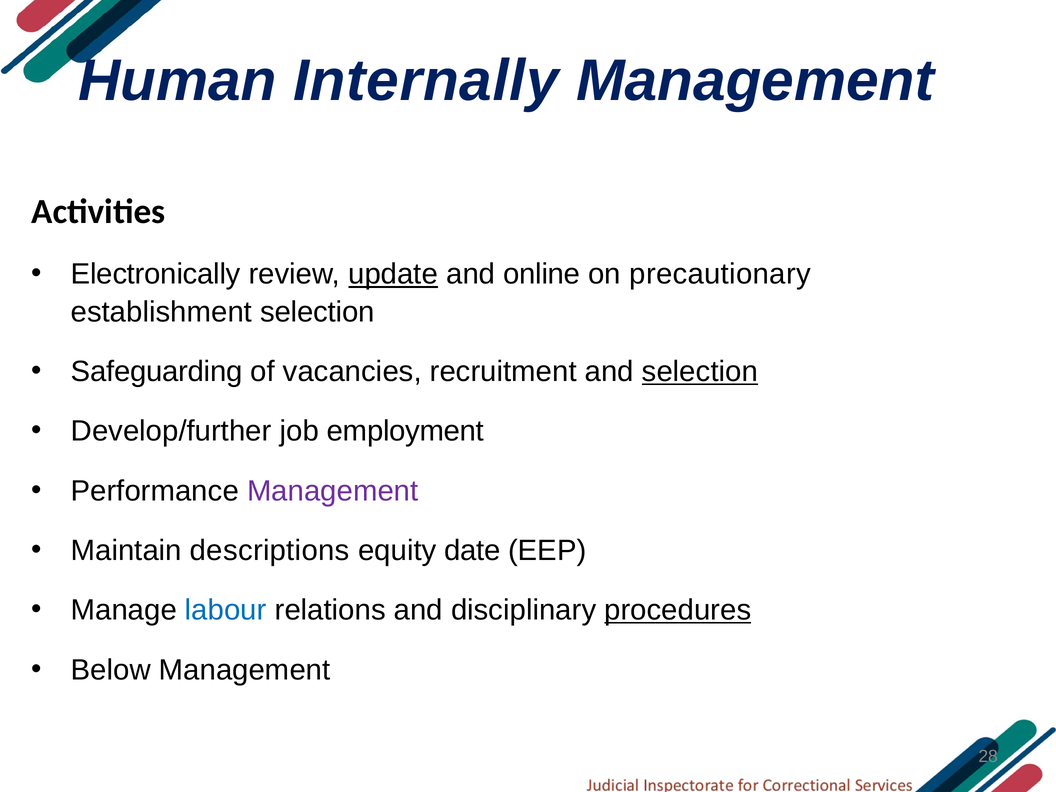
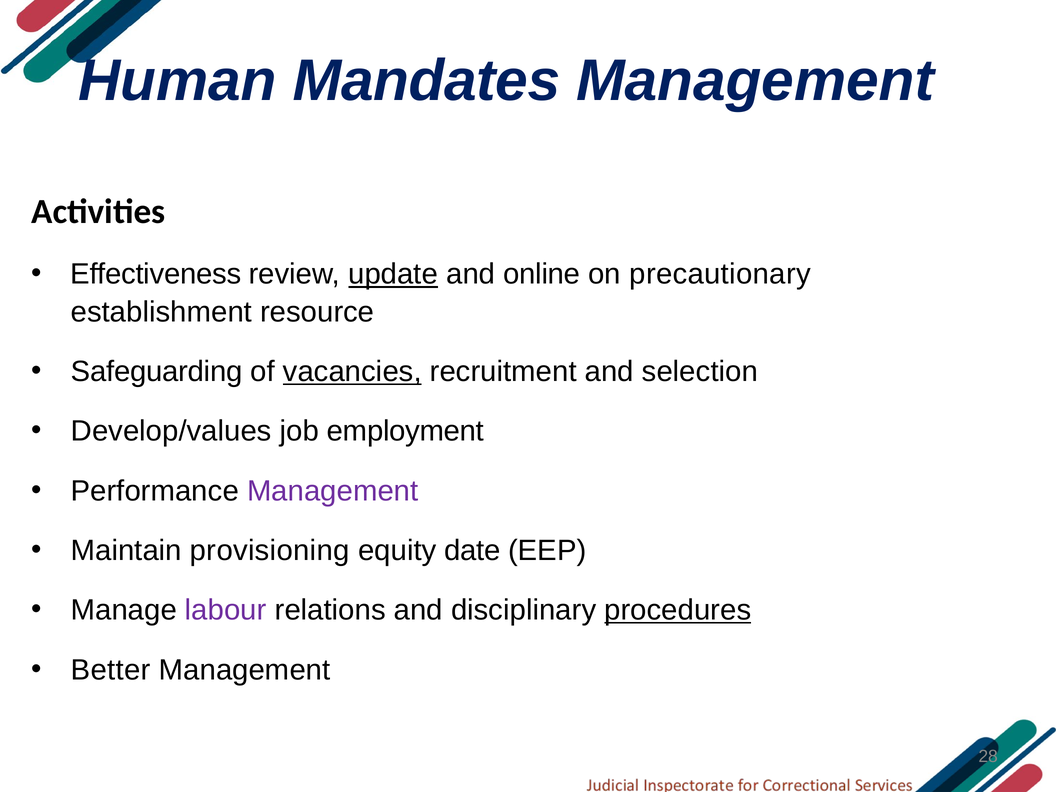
Internally: Internally -> Mandates (427, 81)
Electronically: Electronically -> Effectiveness (156, 274)
establishment selection: selection -> resource (317, 312)
vacancies underline: none -> present (352, 372)
selection underline: present -> none (700, 372)
Develop/further: Develop/further -> Develop/values (171, 431)
descriptions: descriptions -> provisioning (270, 551)
labour colour: blue -> purple (226, 610)
Below: Below -> Better (111, 670)
